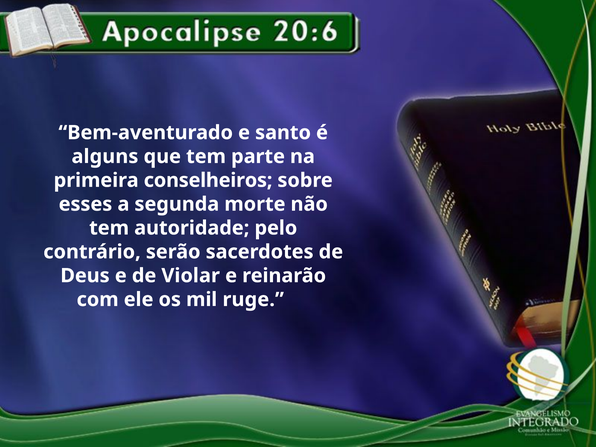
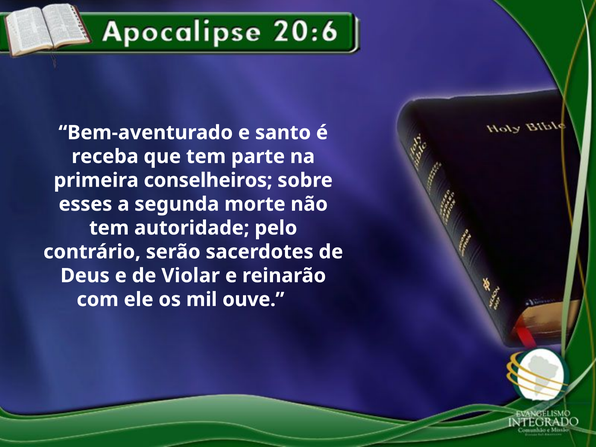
alguns: alguns -> receba (105, 156)
ruge: ruge -> ouve (253, 300)
